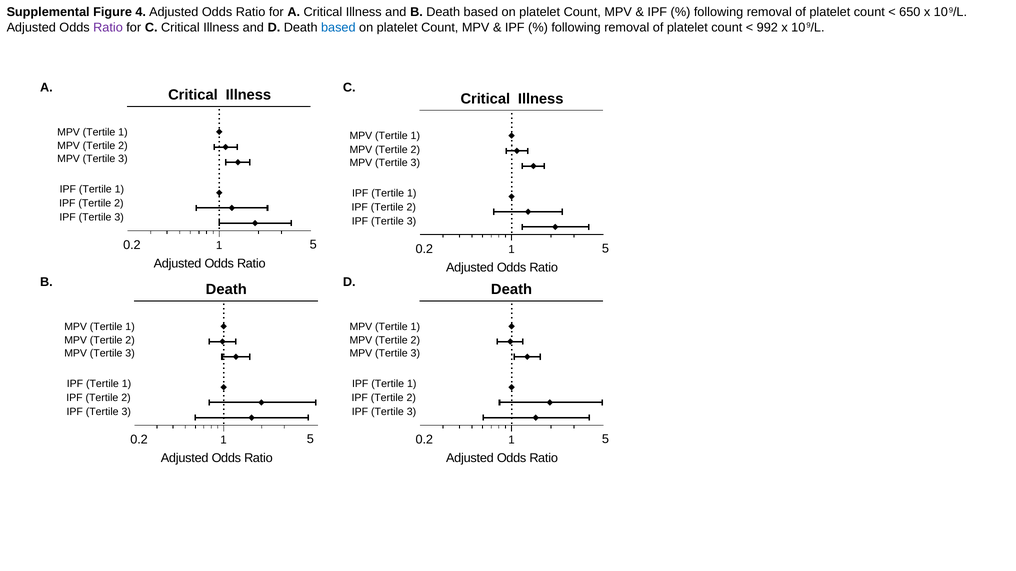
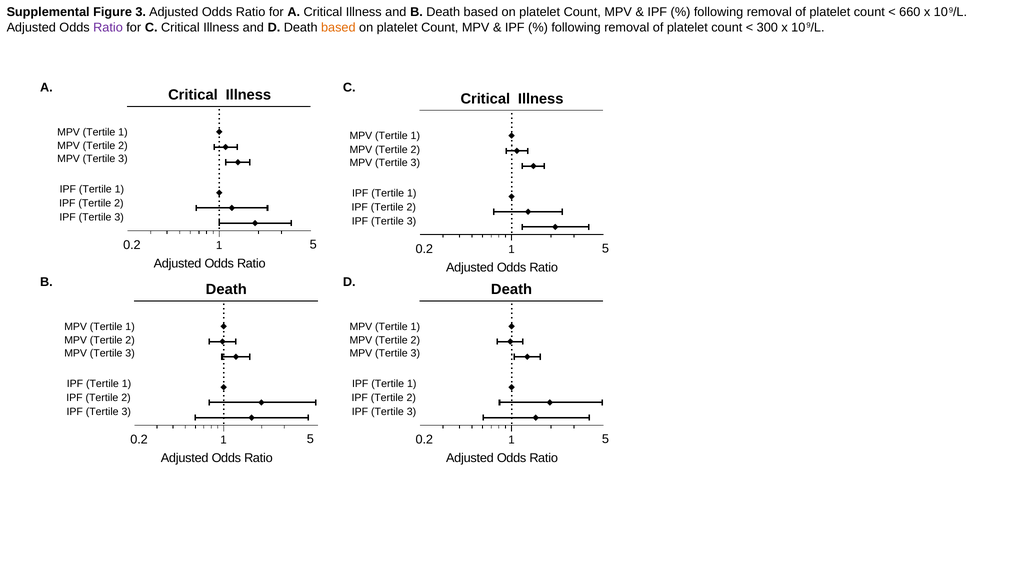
Figure 4: 4 -> 3 (141, 12)
650: 650 -> 660 (910, 12)
based colour: blue -> orange (338, 27)
992: 992 -> 300 (767, 27)
